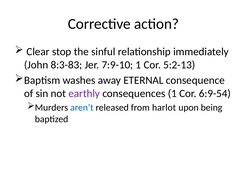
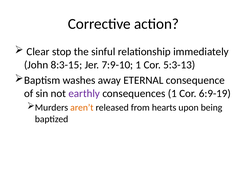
8:3-83: 8:3-83 -> 8:3-15 (66, 65)
5:2-13: 5:2-13 -> 5:3-13 (179, 65)
6:9-54: 6:9-54 -> 6:9-19 (215, 94)
aren’t colour: blue -> orange (82, 108)
harlot: harlot -> hearts (164, 108)
